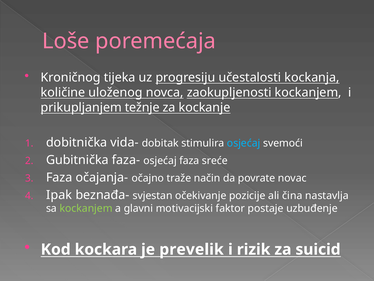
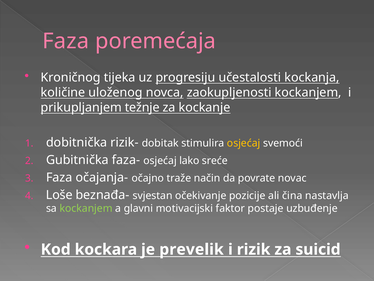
Loše: Loše -> Faza (66, 41)
vida-: vida- -> rizik- (124, 142)
osjećaj colour: light blue -> yellow (244, 143)
osjećaj faza: faza -> lako (189, 160)
Ipak: Ipak -> Loše (59, 195)
